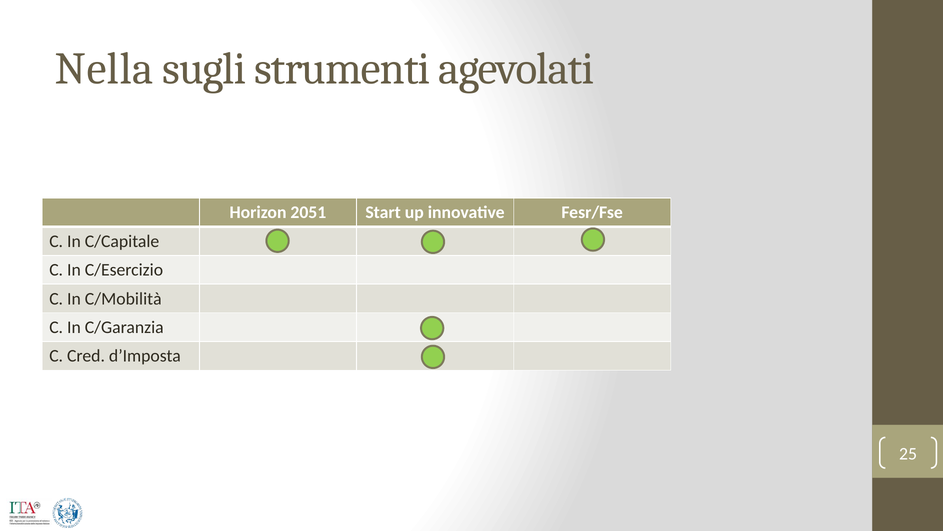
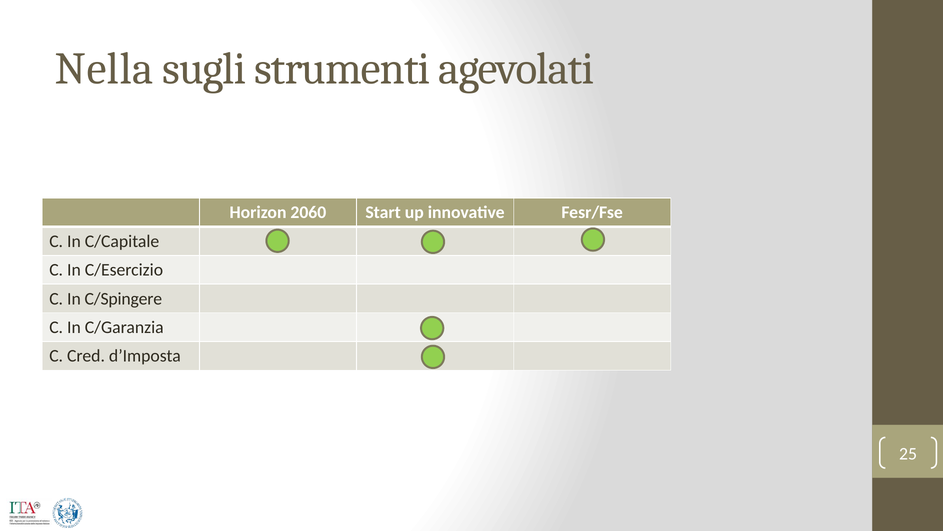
2051: 2051 -> 2060 (308, 212)
C/Mobilità: C/Mobilità -> C/Spingere (123, 298)
